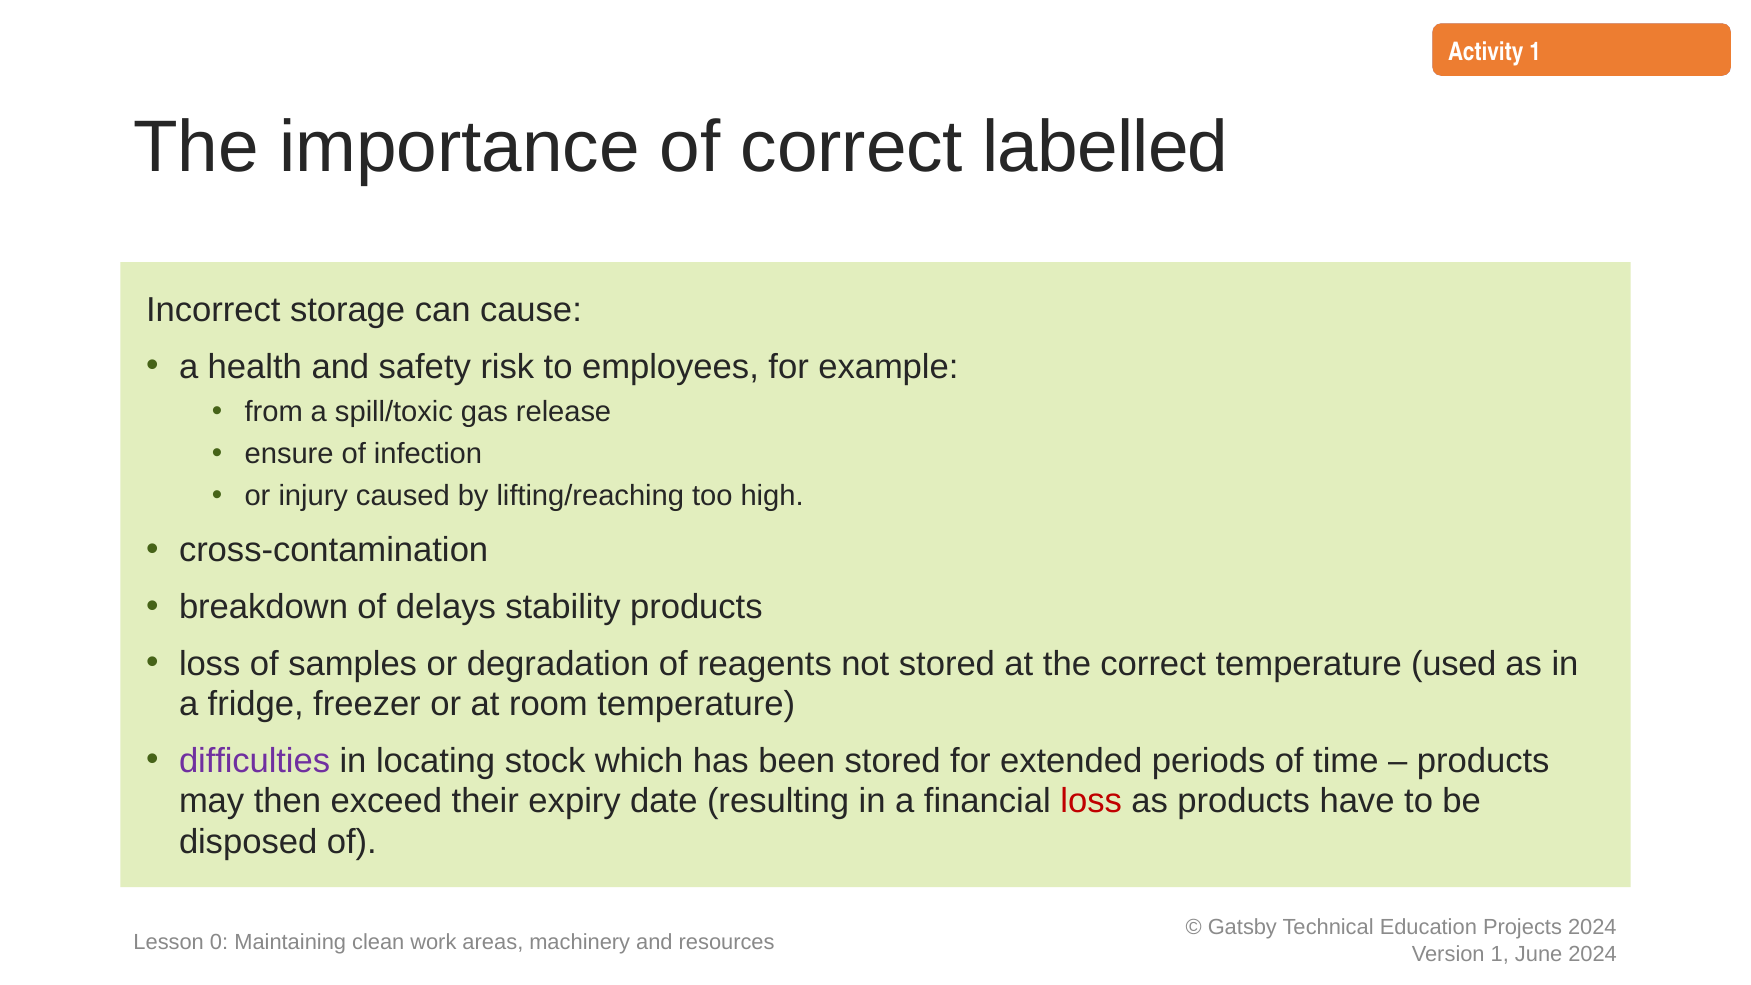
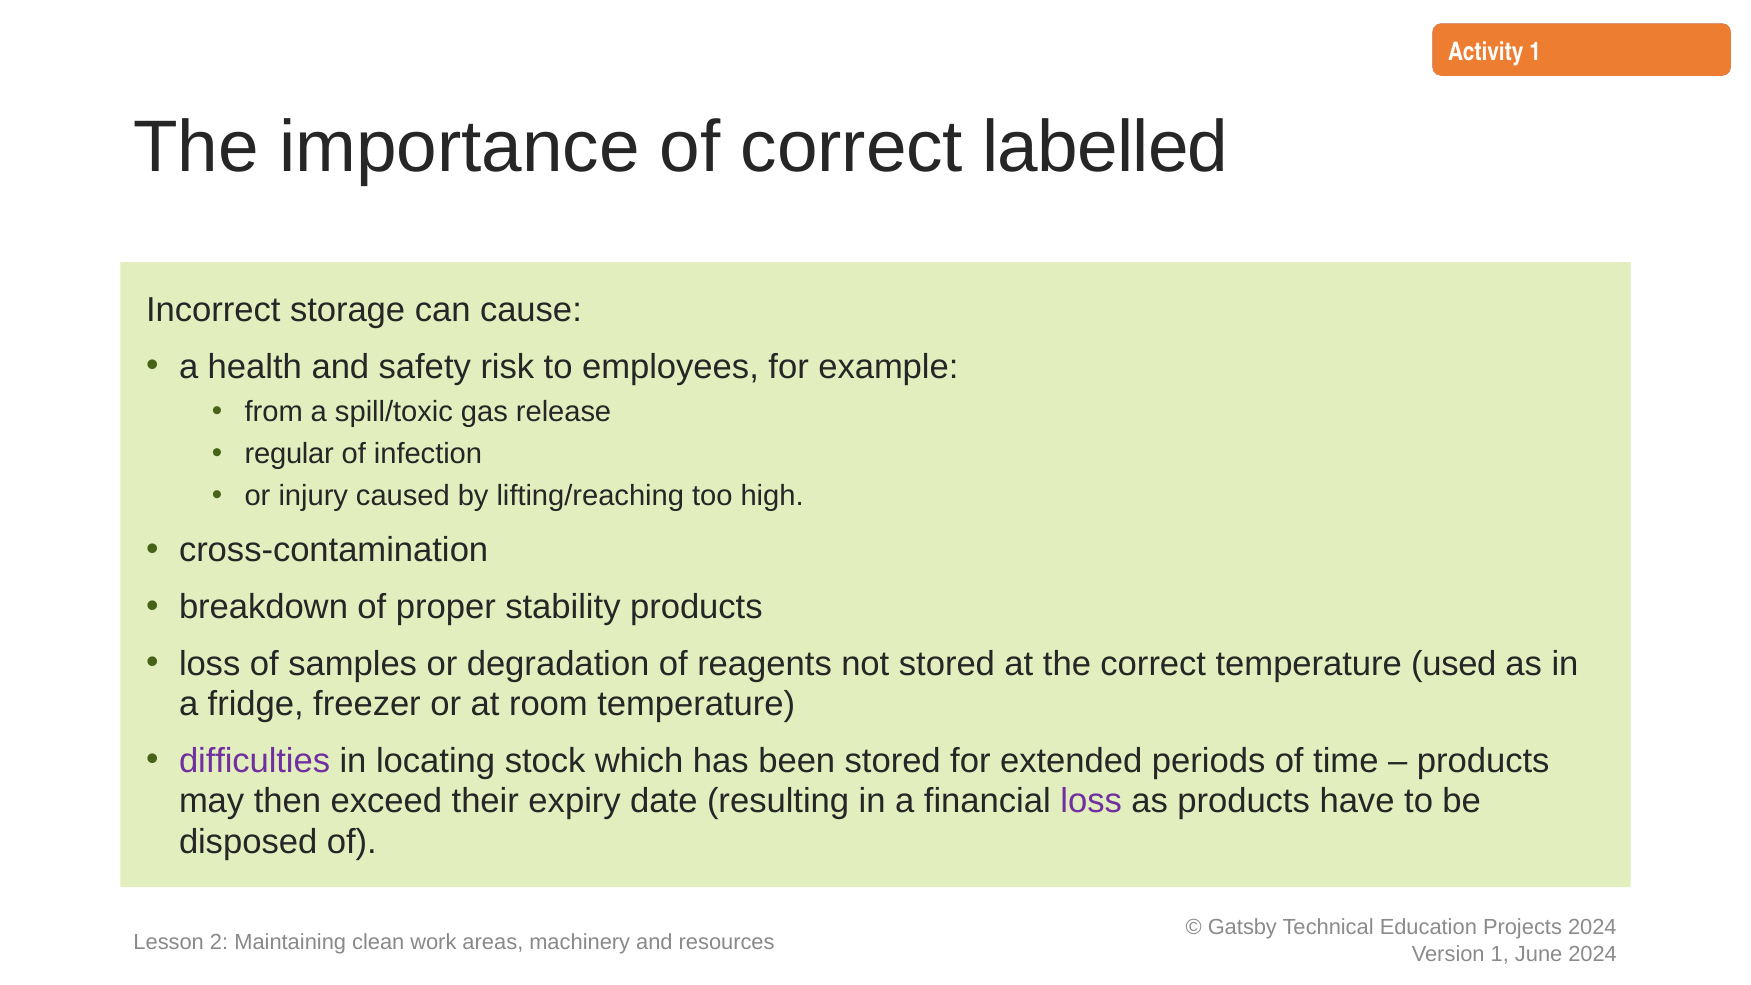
ensure: ensure -> regular (289, 454)
delays: delays -> proper (446, 607)
loss colour: red -> purple (1091, 801)
0: 0 -> 2 (219, 942)
